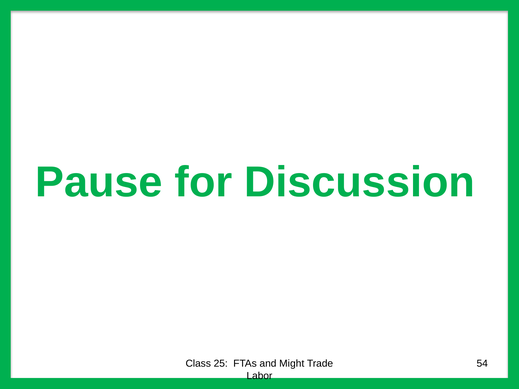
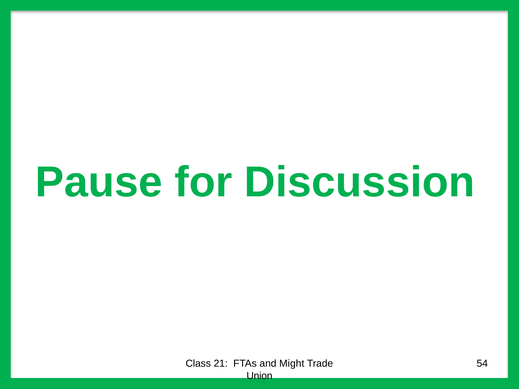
25: 25 -> 21 (221, 364)
Labor: Labor -> Union (259, 376)
